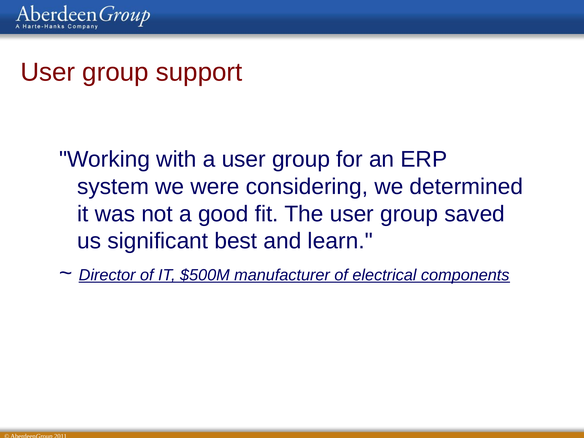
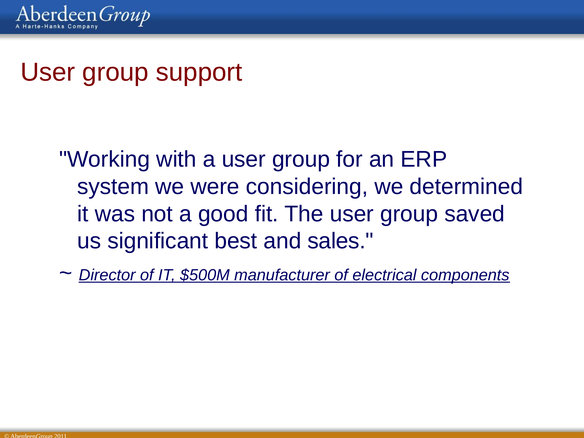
learn: learn -> sales (340, 241)
